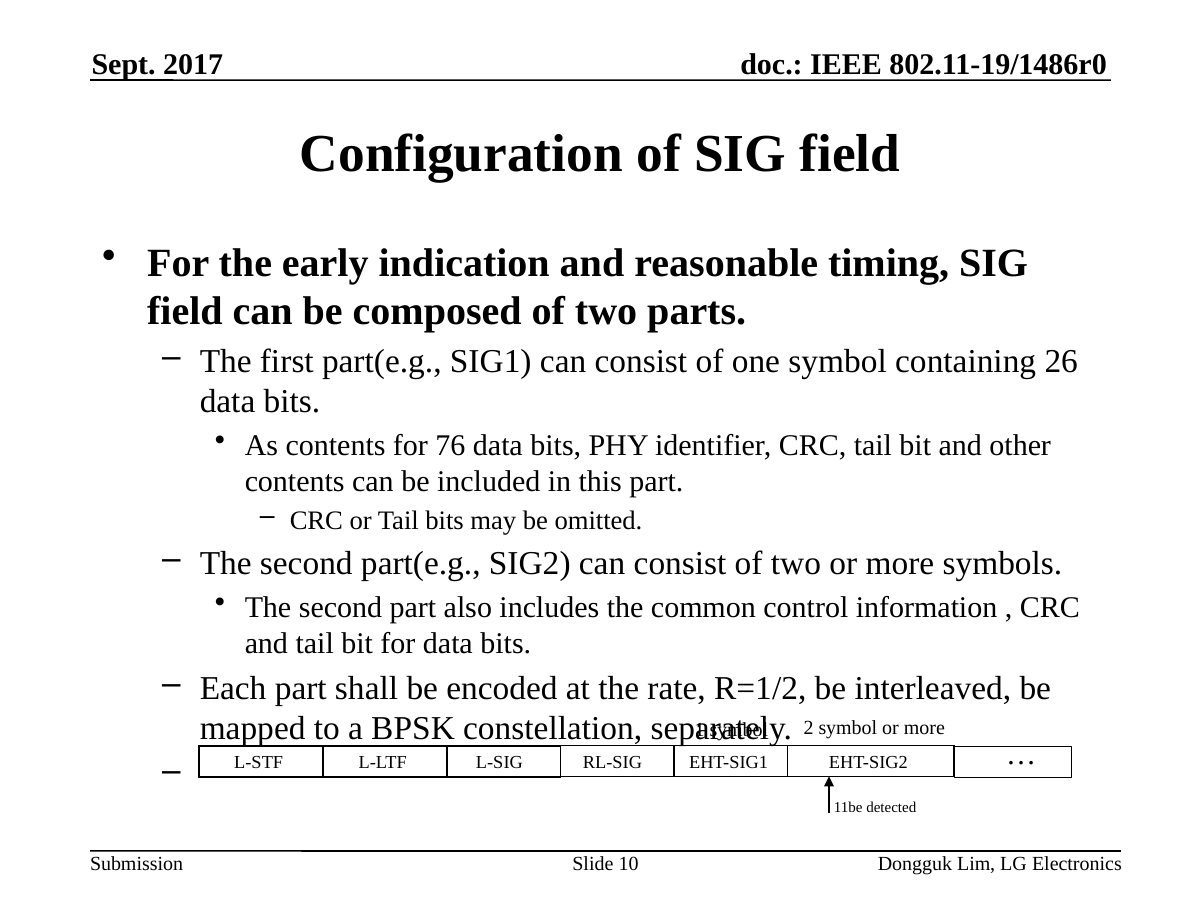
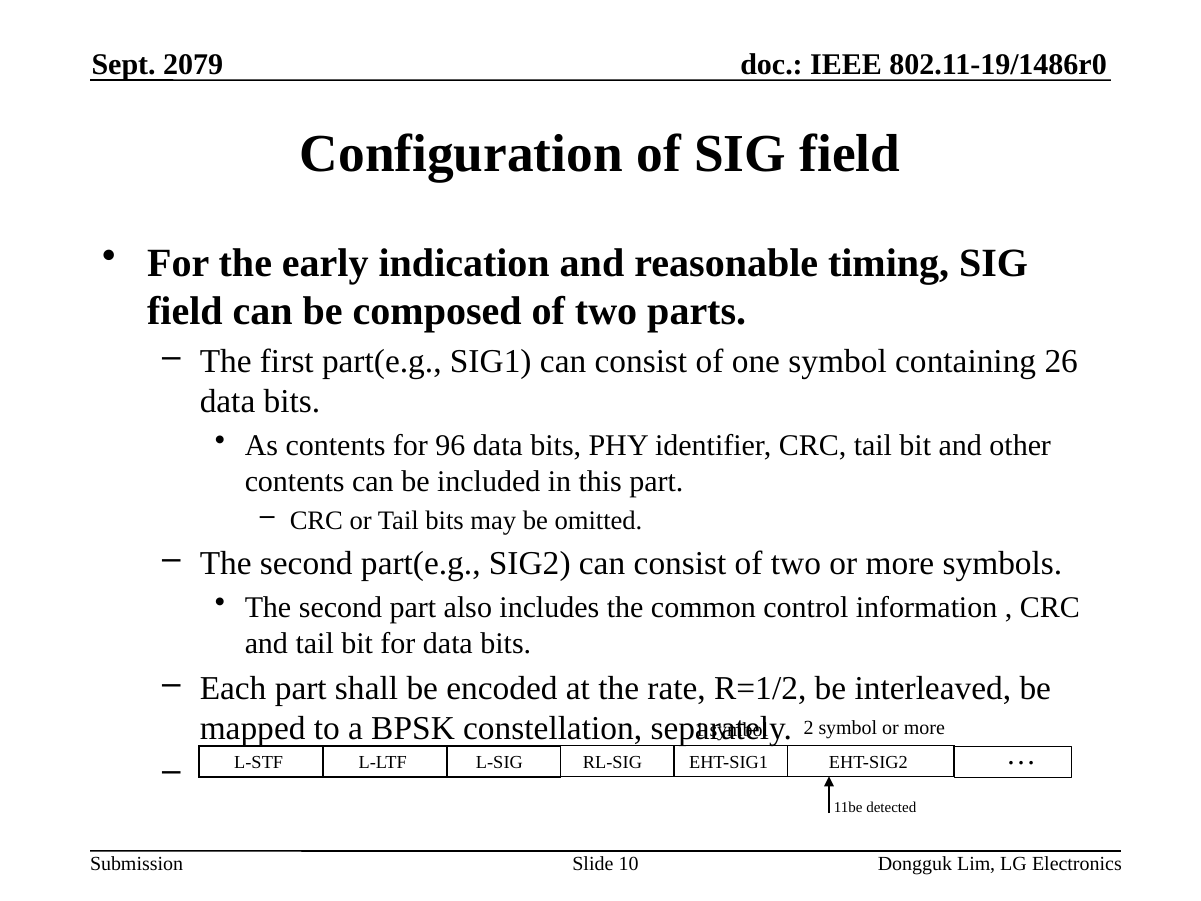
2017: 2017 -> 2079 (193, 64)
76: 76 -> 96 (450, 445)
